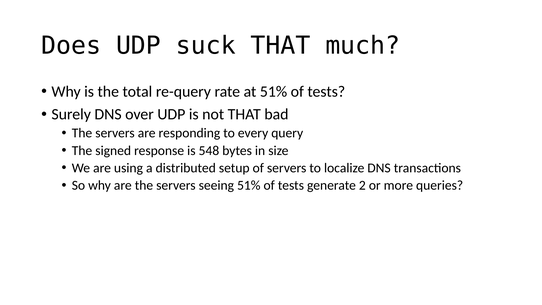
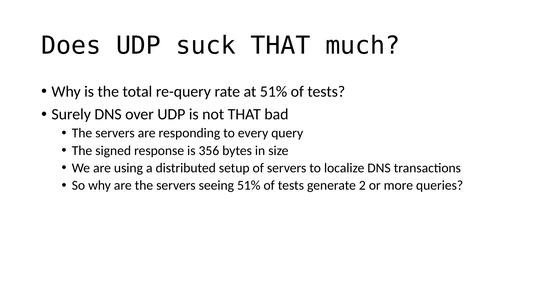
548: 548 -> 356 (209, 150)
